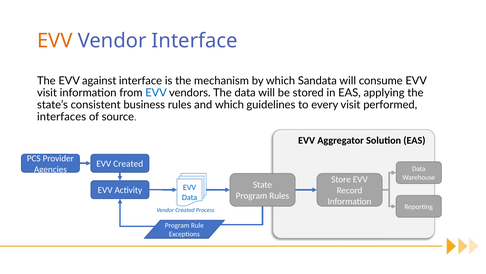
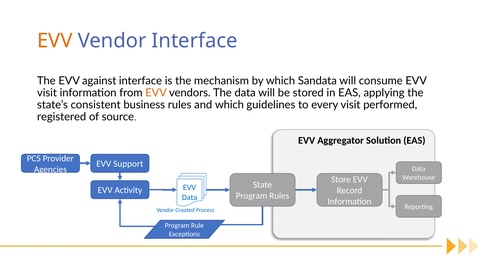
EVV colour: blue -> orange (156, 93)
interfaces: interfaces -> registered (62, 117)
EVV Created: Created -> Support (128, 163)
